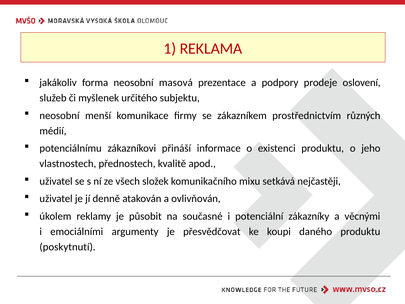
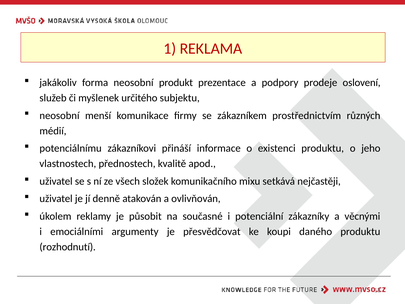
masová: masová -> produkt (176, 83)
poskytnutí: poskytnutí -> rozhodnutí (68, 247)
